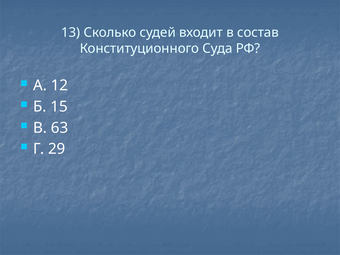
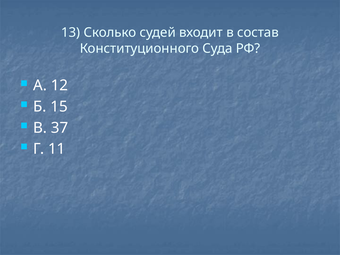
63: 63 -> 37 (60, 128)
29: 29 -> 11 (57, 149)
